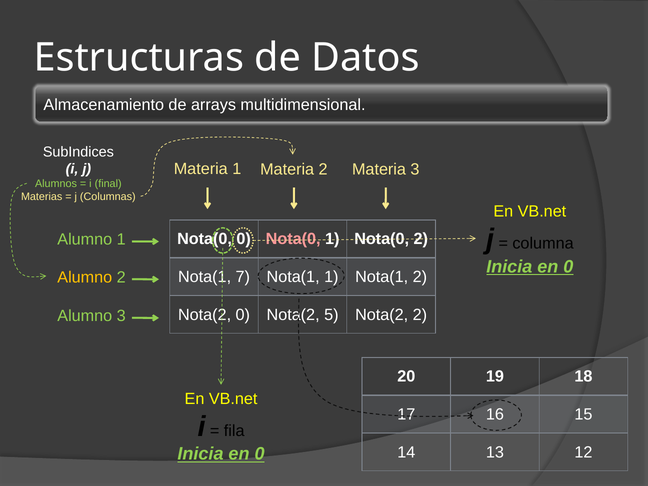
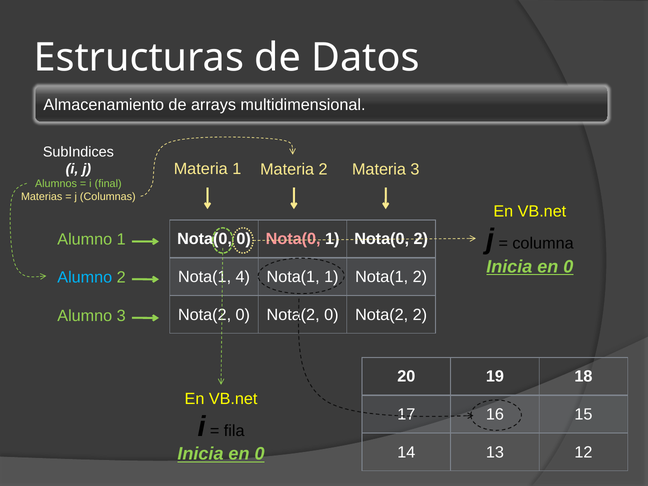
7: 7 -> 4 (243, 277)
Alumno colour: yellow -> light blue (85, 277)
0 Nota(2 5: 5 -> 0 (331, 315)
